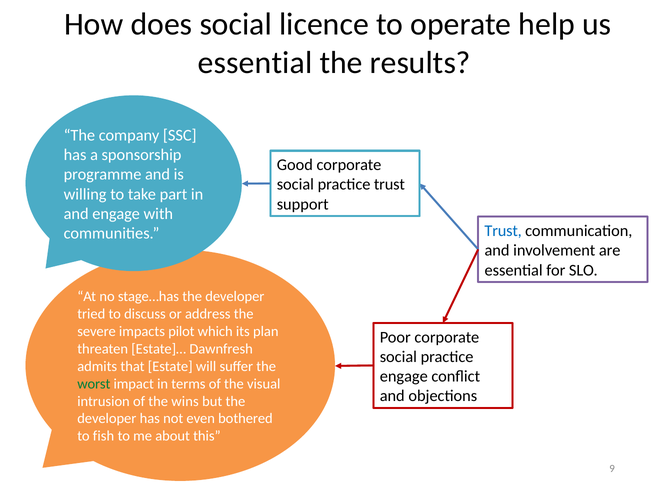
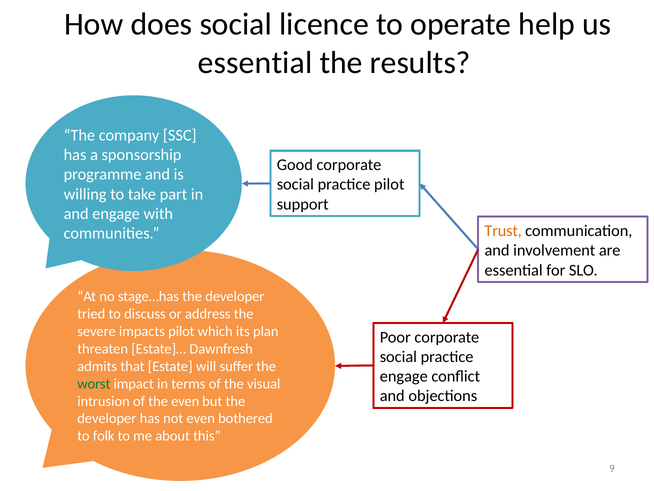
practice trust: trust -> pilot (389, 184)
Trust colour: blue -> orange (503, 231)
the wins: wins -> even (185, 401)
fish: fish -> folk (104, 436)
